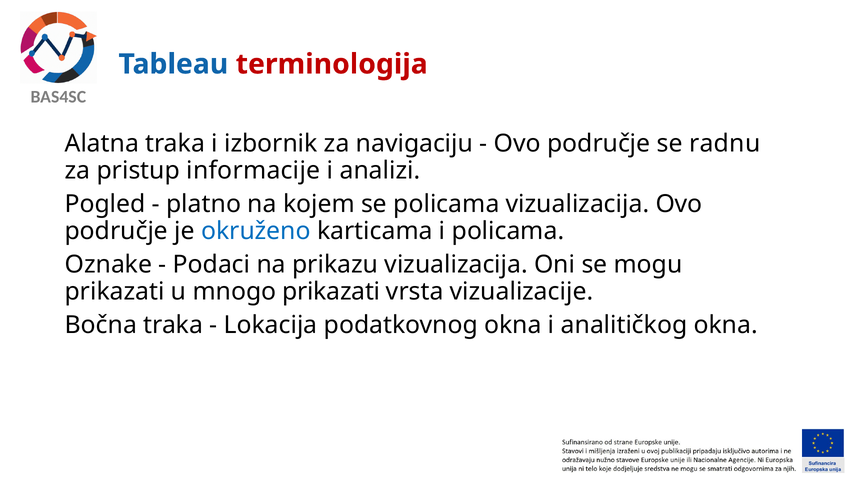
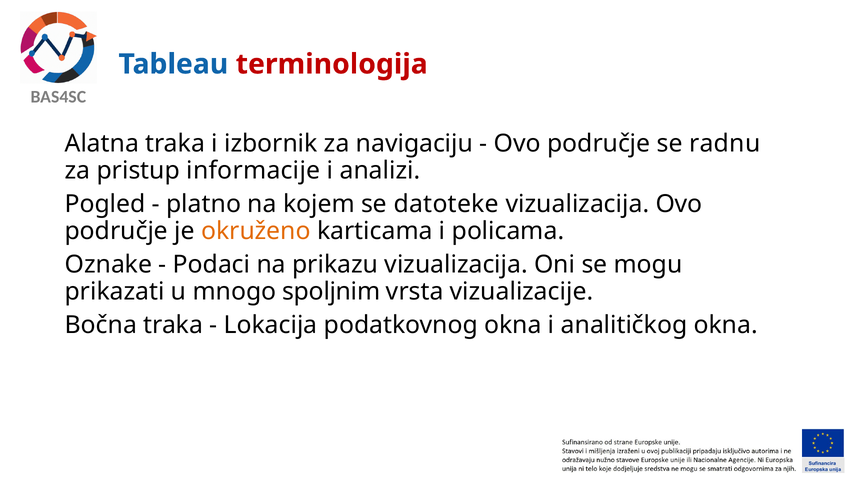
se policama: policama -> datoteke (446, 204)
okruženo colour: blue -> orange (256, 231)
mnogo prikazati: prikazati -> spoljnim (331, 291)
